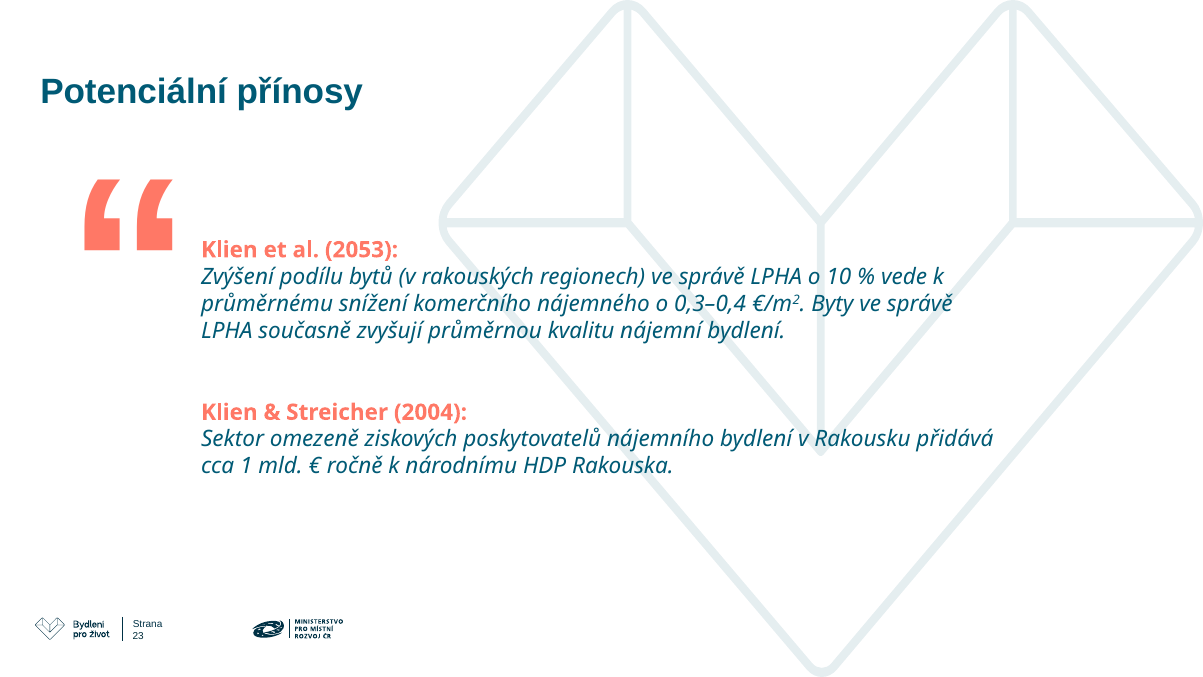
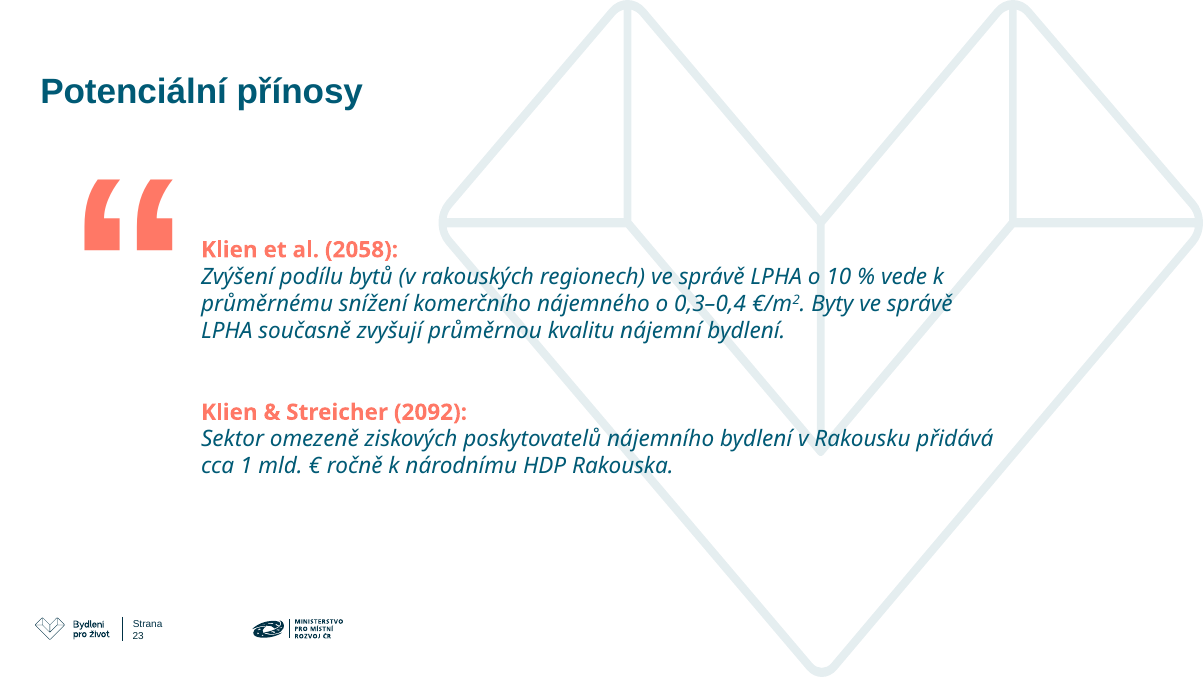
2053: 2053 -> 2058 (361, 250)
2004: 2004 -> 2092 (430, 412)
